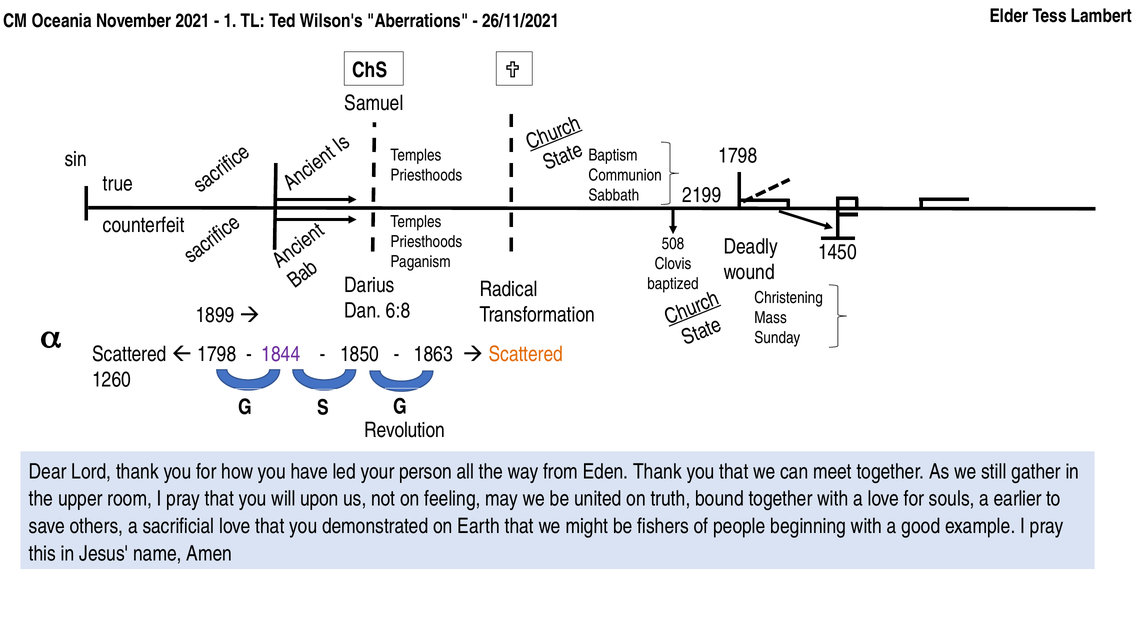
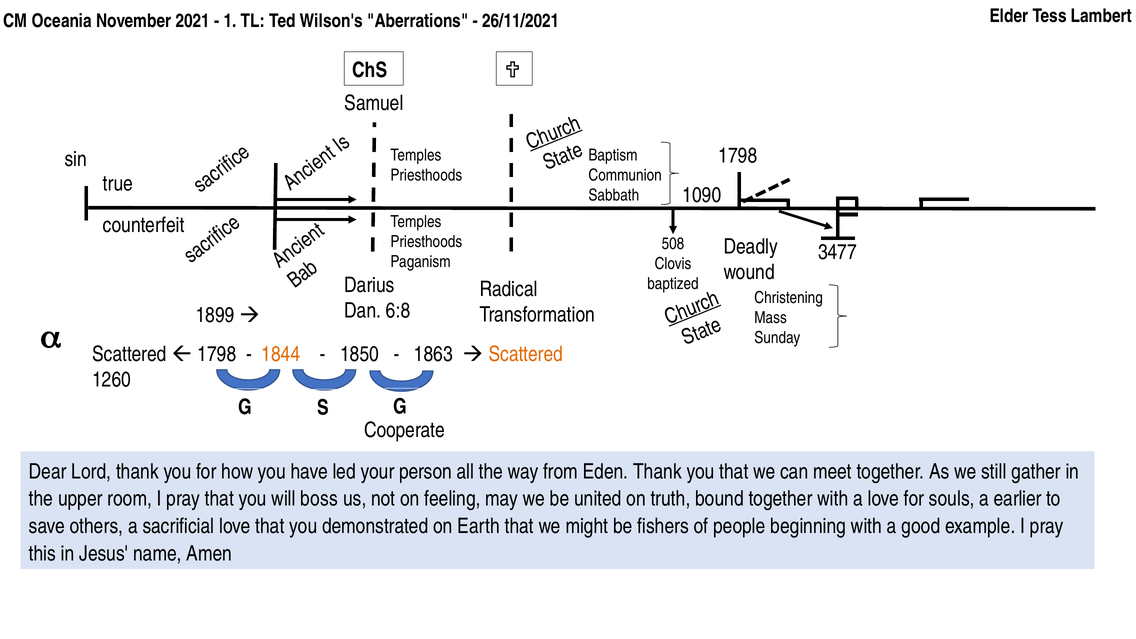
2199: 2199 -> 1090 (702, 195)
1450: 1450 -> 3477 (837, 252)
1844 colour: purple -> orange (281, 354)
Revolution: Revolution -> Cooperate (404, 430)
upon: upon -> boss (319, 499)
